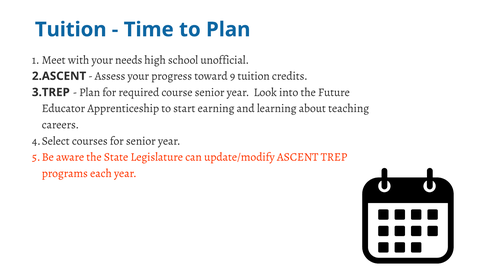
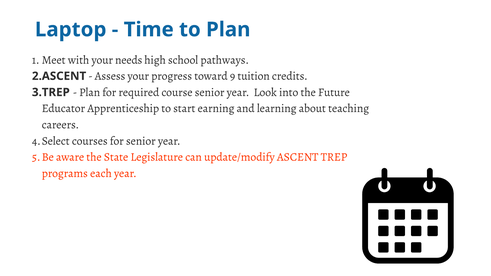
Tuition: Tuition -> Laptop (71, 30)
unofficial: unofficial -> pathways (225, 60)
